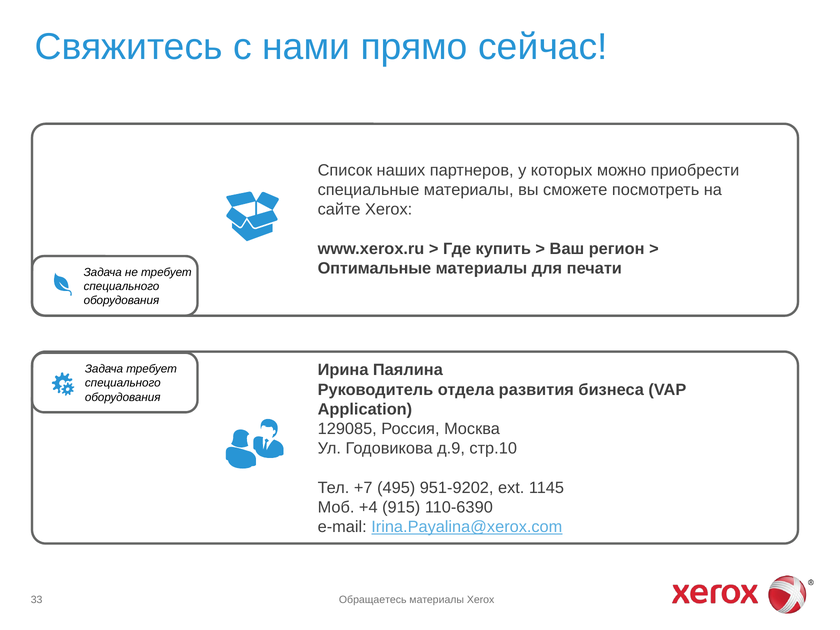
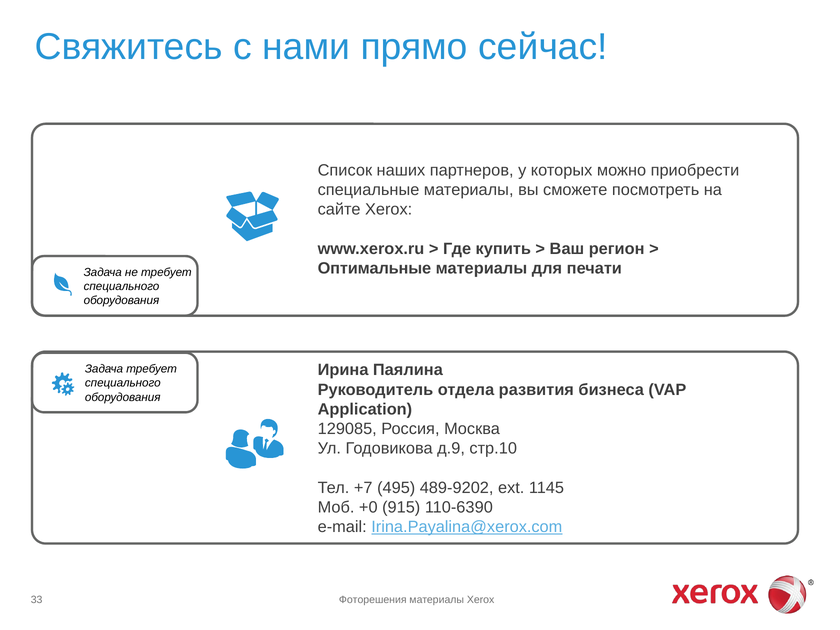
951-9202: 951-9202 -> 489-9202 (457, 488)
+4: +4 -> +0 (368, 507)
Обращаетесь: Обращаетесь -> Фоторешения (373, 600)
